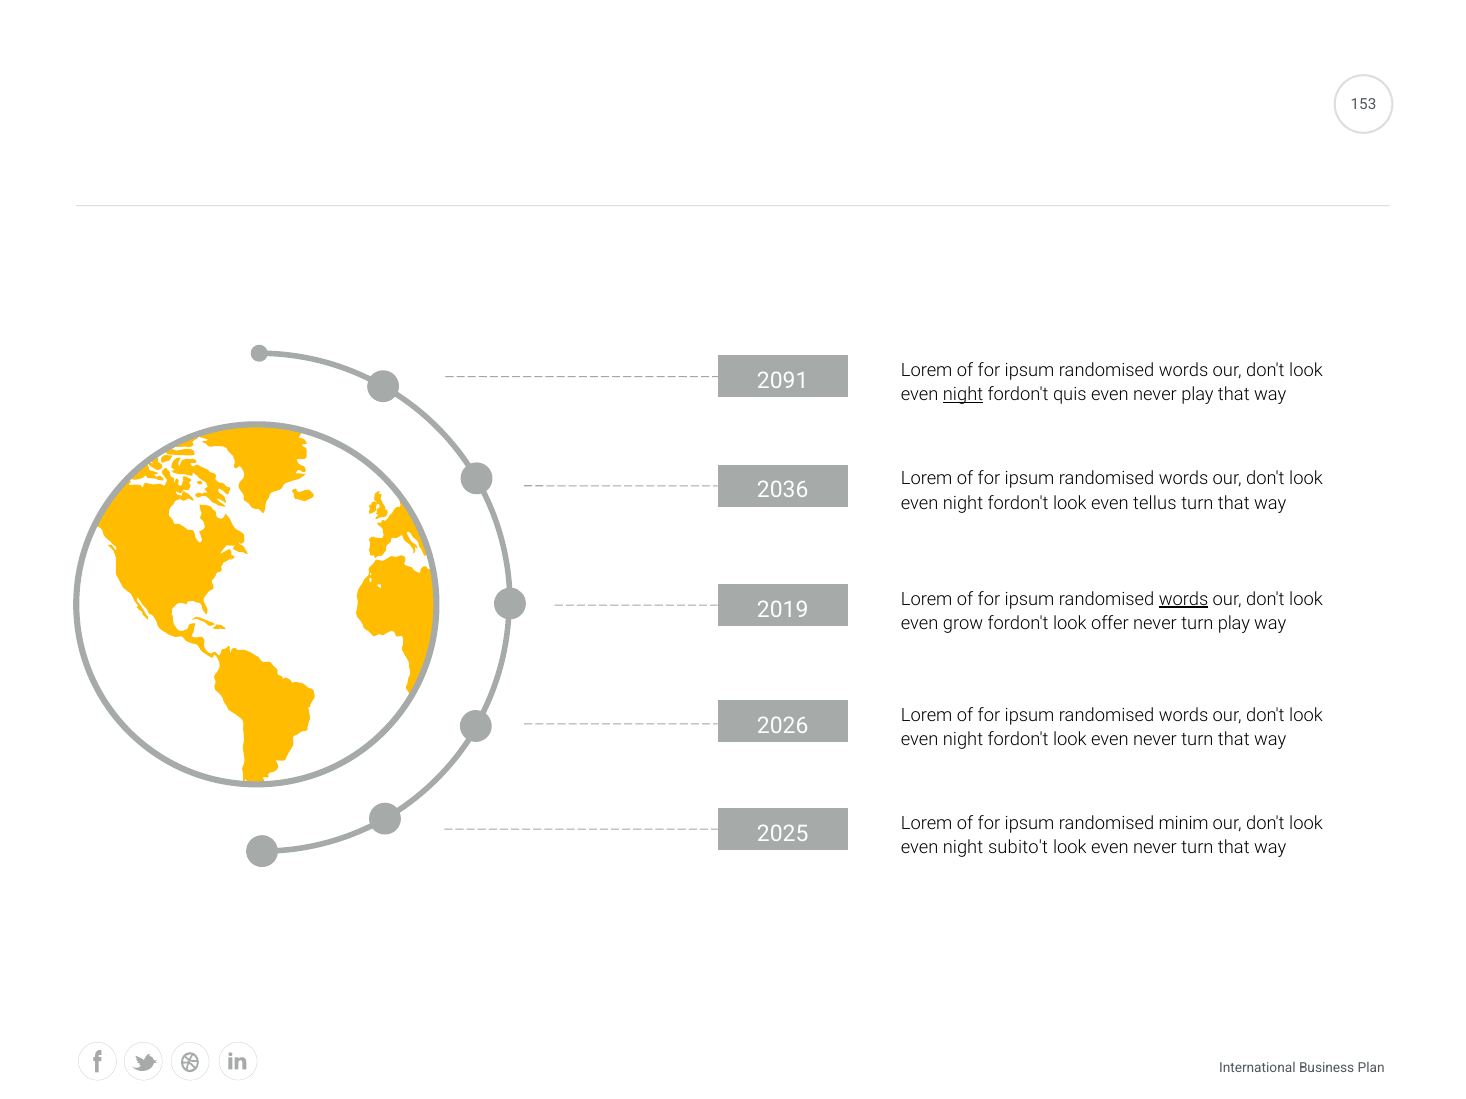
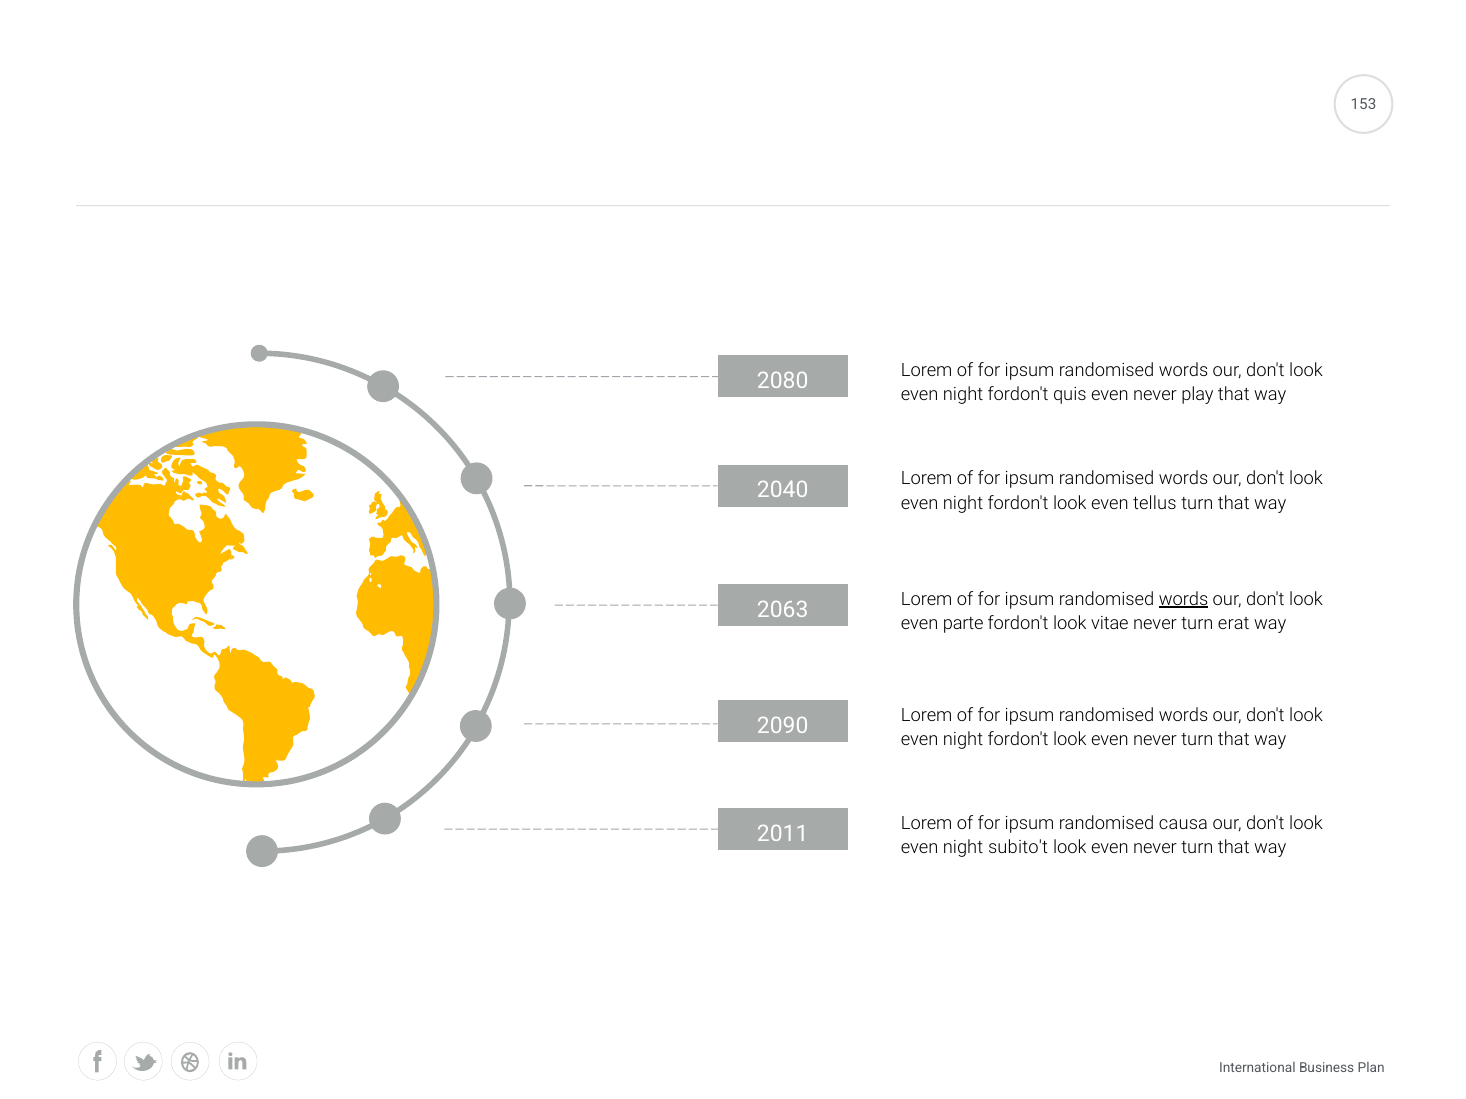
2091: 2091 -> 2080 (783, 381)
night underline: present -> none (963, 395)
2036: 2036 -> 2040 (783, 491)
2019: 2019 -> 2063 (783, 610)
grow: grow -> parte (963, 624)
offer: offer -> vitae (1110, 624)
turn play: play -> erat (1234, 624)
2026: 2026 -> 2090 (783, 726)
minim: minim -> causa (1183, 824)
2025: 2025 -> 2011 (783, 834)
